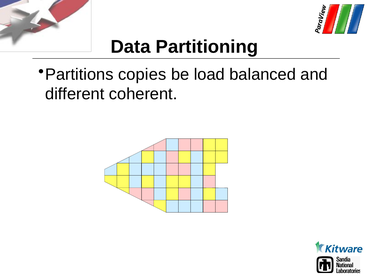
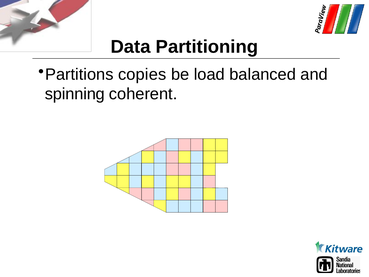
different: different -> spinning (75, 94)
